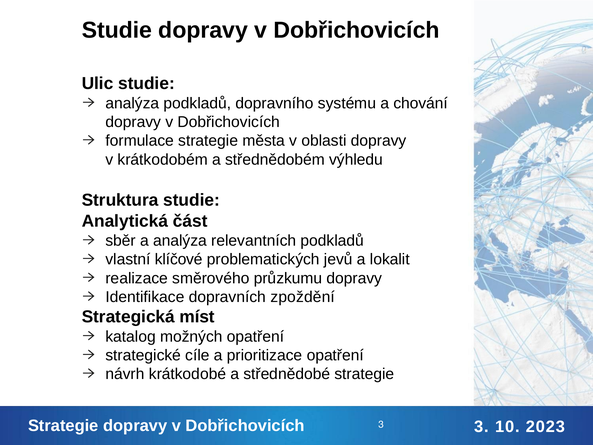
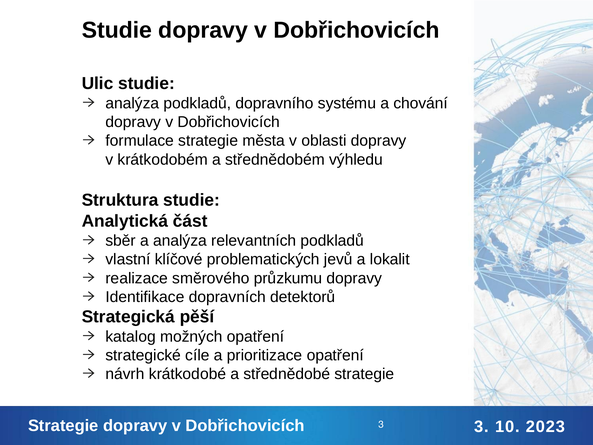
zpoždění: zpoždění -> detektorů (303, 297)
míst: míst -> pěší (197, 317)
